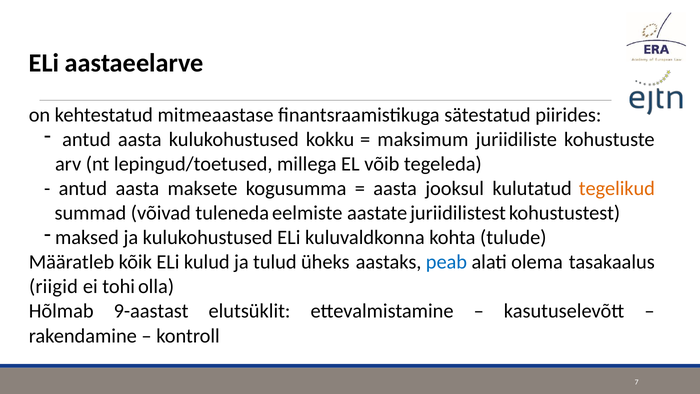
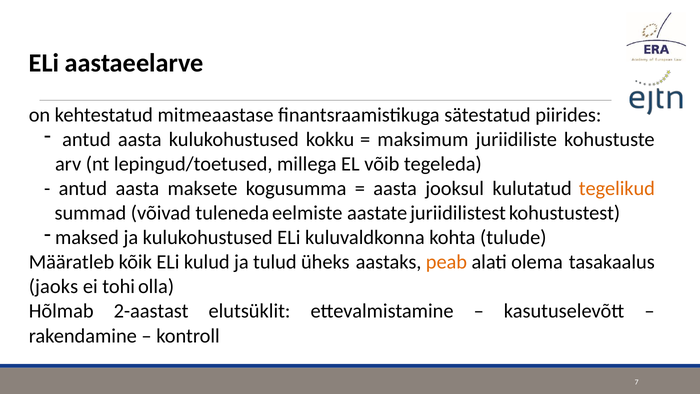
peab colour: blue -> orange (446, 262)
riigid: riigid -> jaoks (53, 287)
9-aastast: 9-aastast -> 2-aastast (151, 311)
